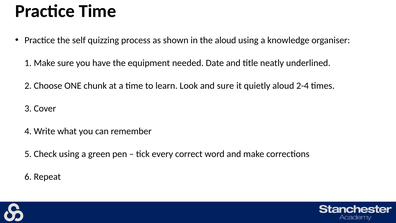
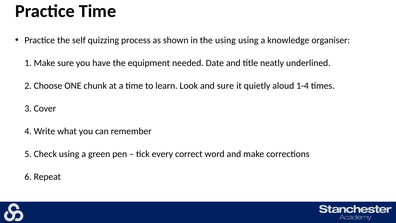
the aloud: aloud -> using (225, 40)
2-4: 2-4 -> 1-4 (303, 86)
